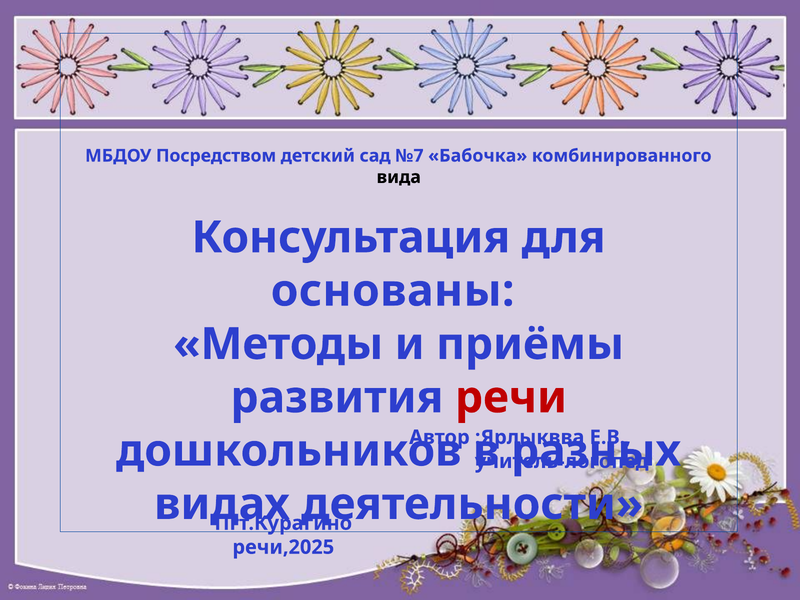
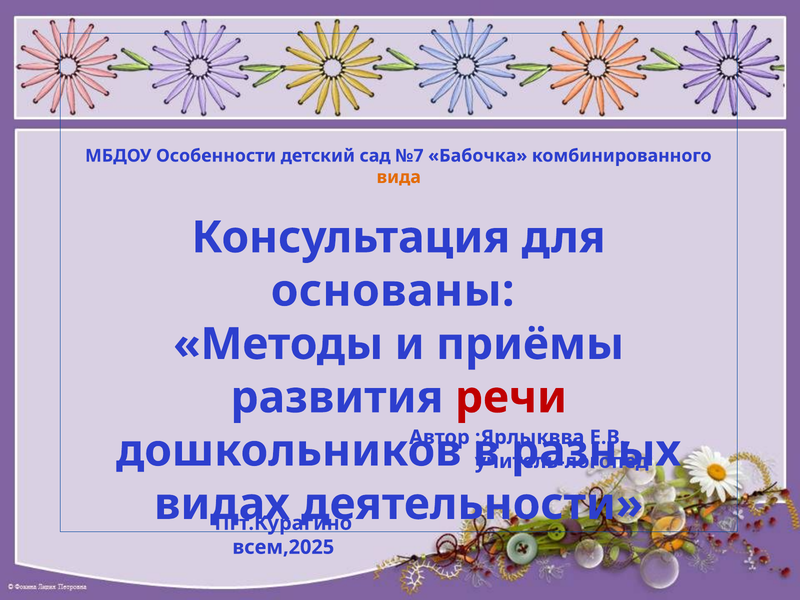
Посредством: Посредством -> Особенности (216, 156)
вида colour: black -> orange (399, 177)
речи,2025: речи,2025 -> всем,2025 (283, 547)
